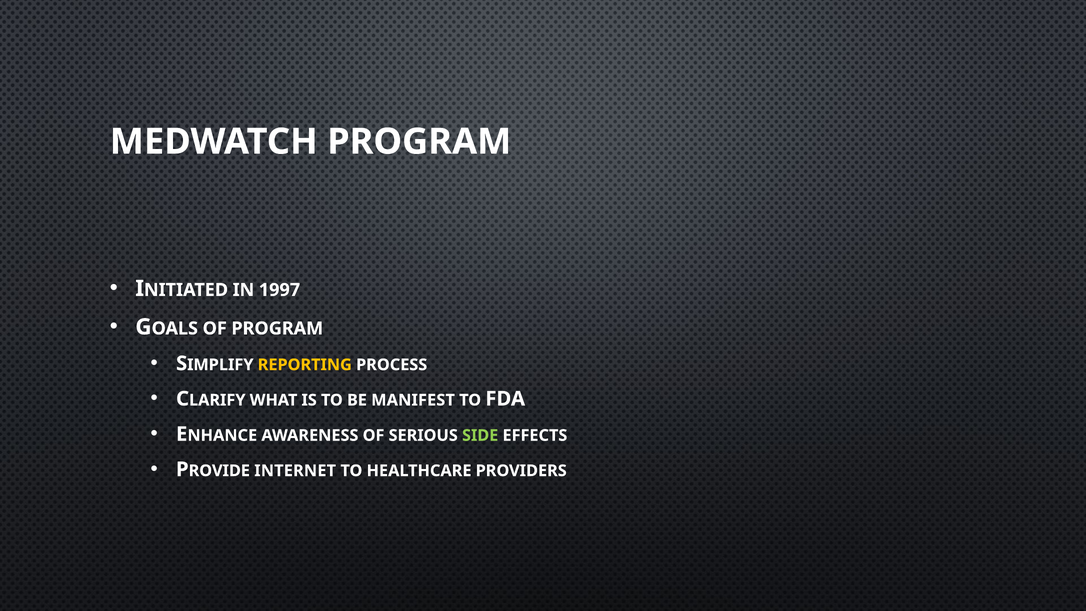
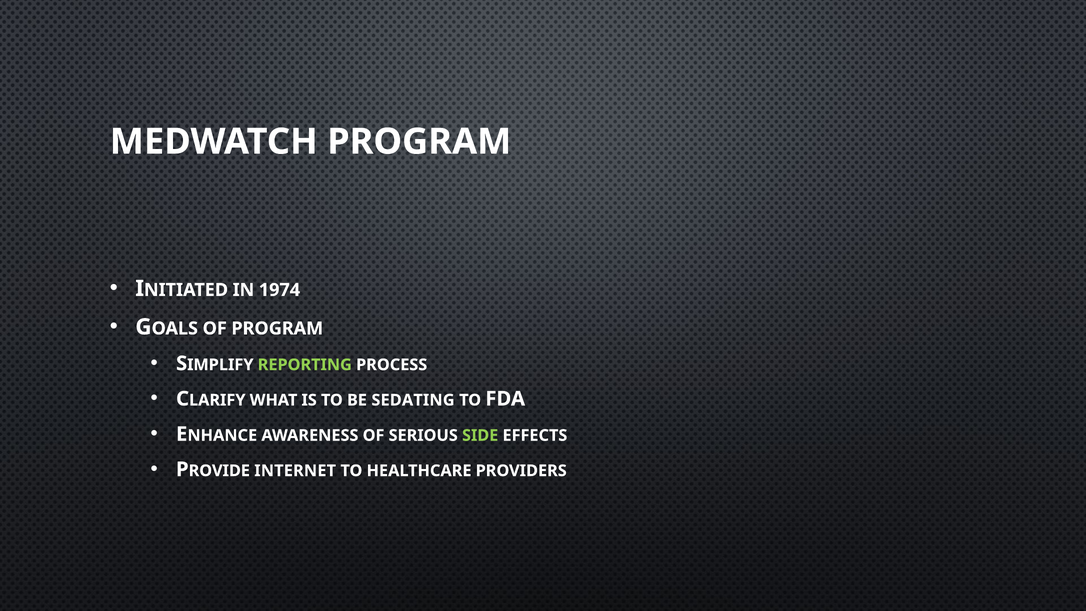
1997: 1997 -> 1974 (279, 290)
REPORTING colour: yellow -> light green (305, 365)
MANIFEST: MANIFEST -> SEDATING (413, 400)
